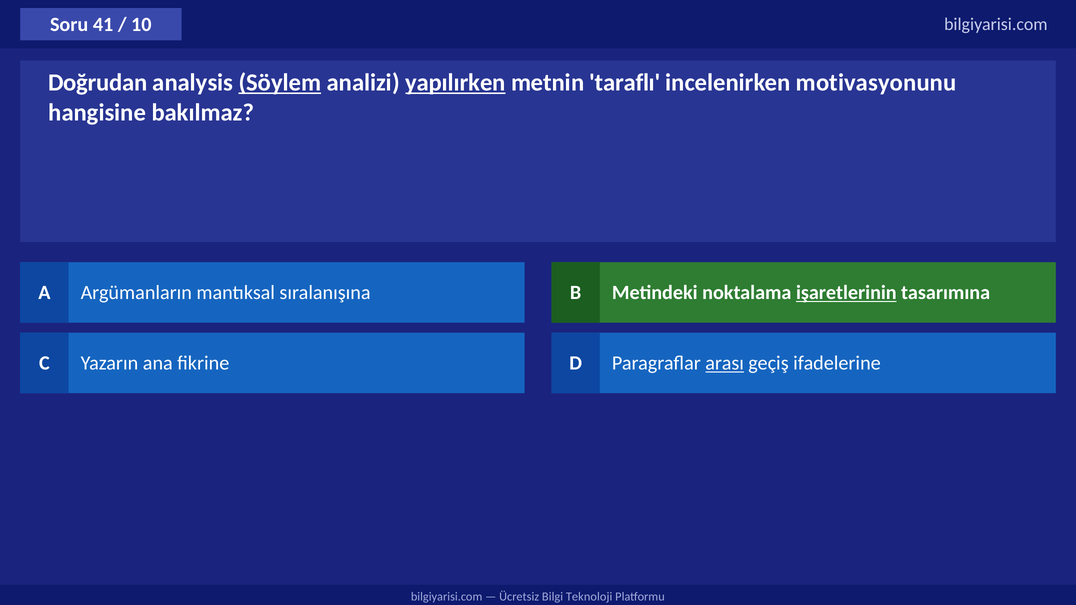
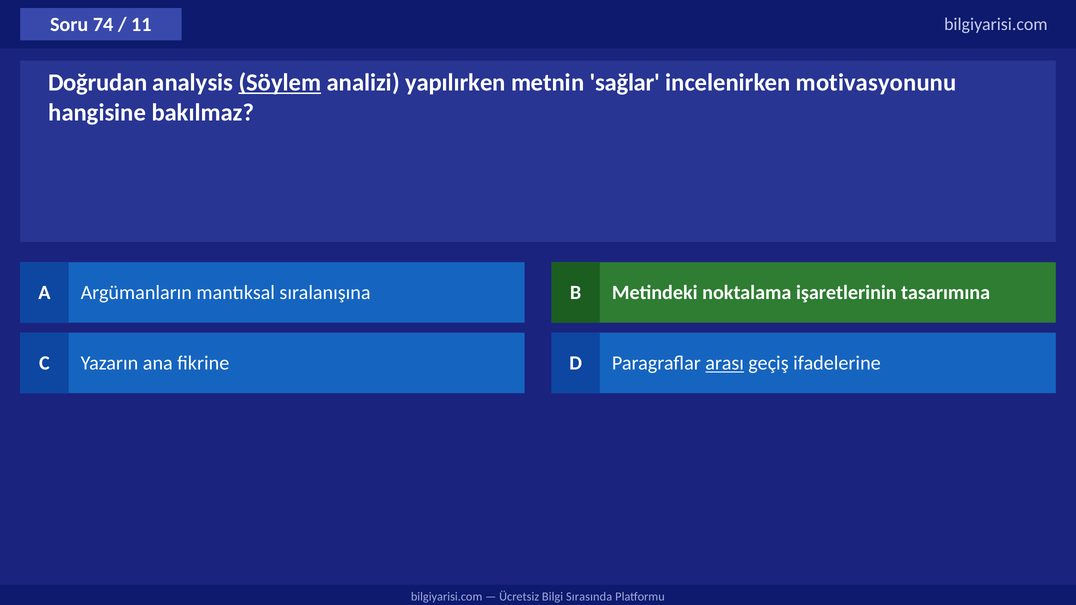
41: 41 -> 74 (103, 25)
10: 10 -> 11 (141, 25)
yapılırken underline: present -> none (455, 83)
taraflı: taraflı -> sağlar (625, 83)
işaretlerinin underline: present -> none (846, 293)
Teknoloji: Teknoloji -> Sırasında (589, 597)
